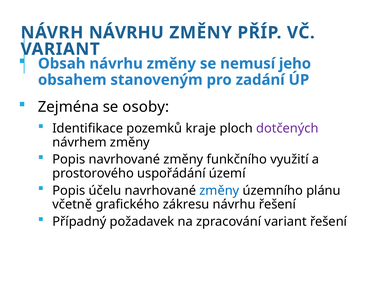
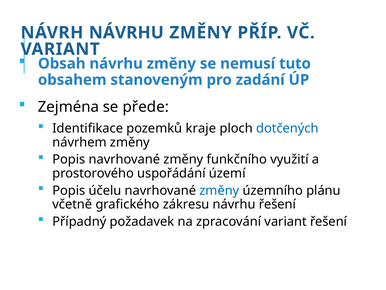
jeho: jeho -> tuto (295, 64)
osoby: osoby -> přede (146, 107)
dotčených colour: purple -> blue (287, 128)
